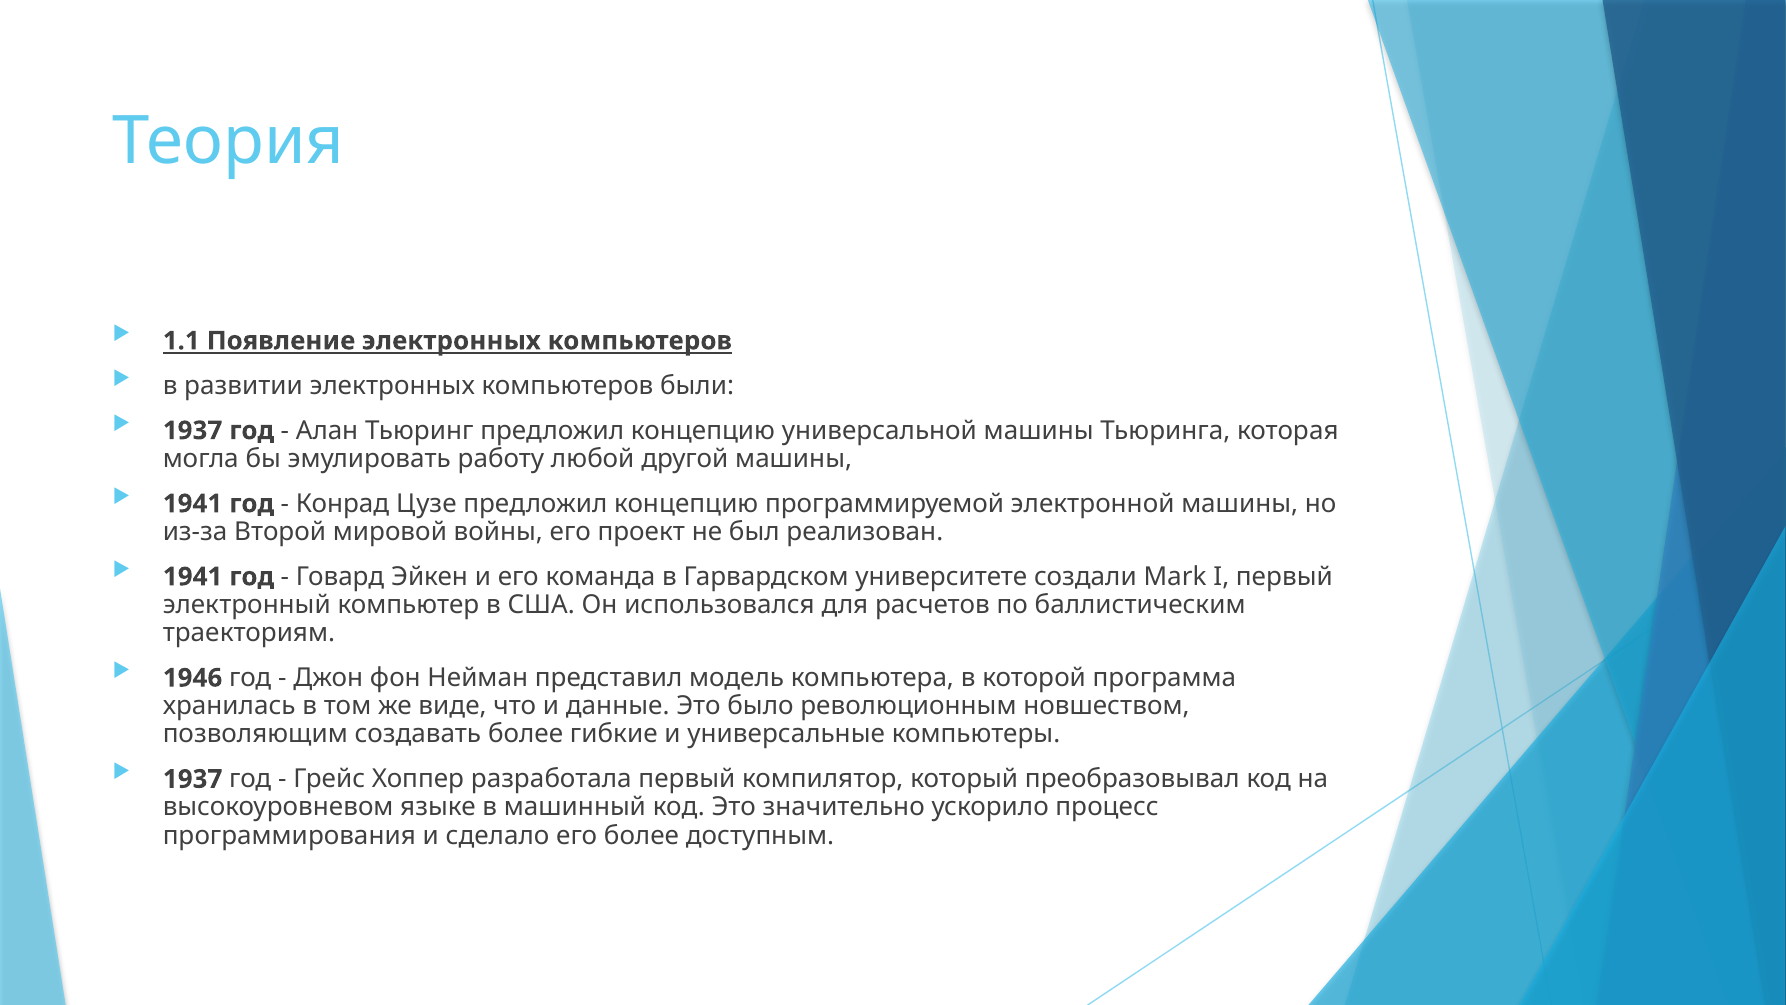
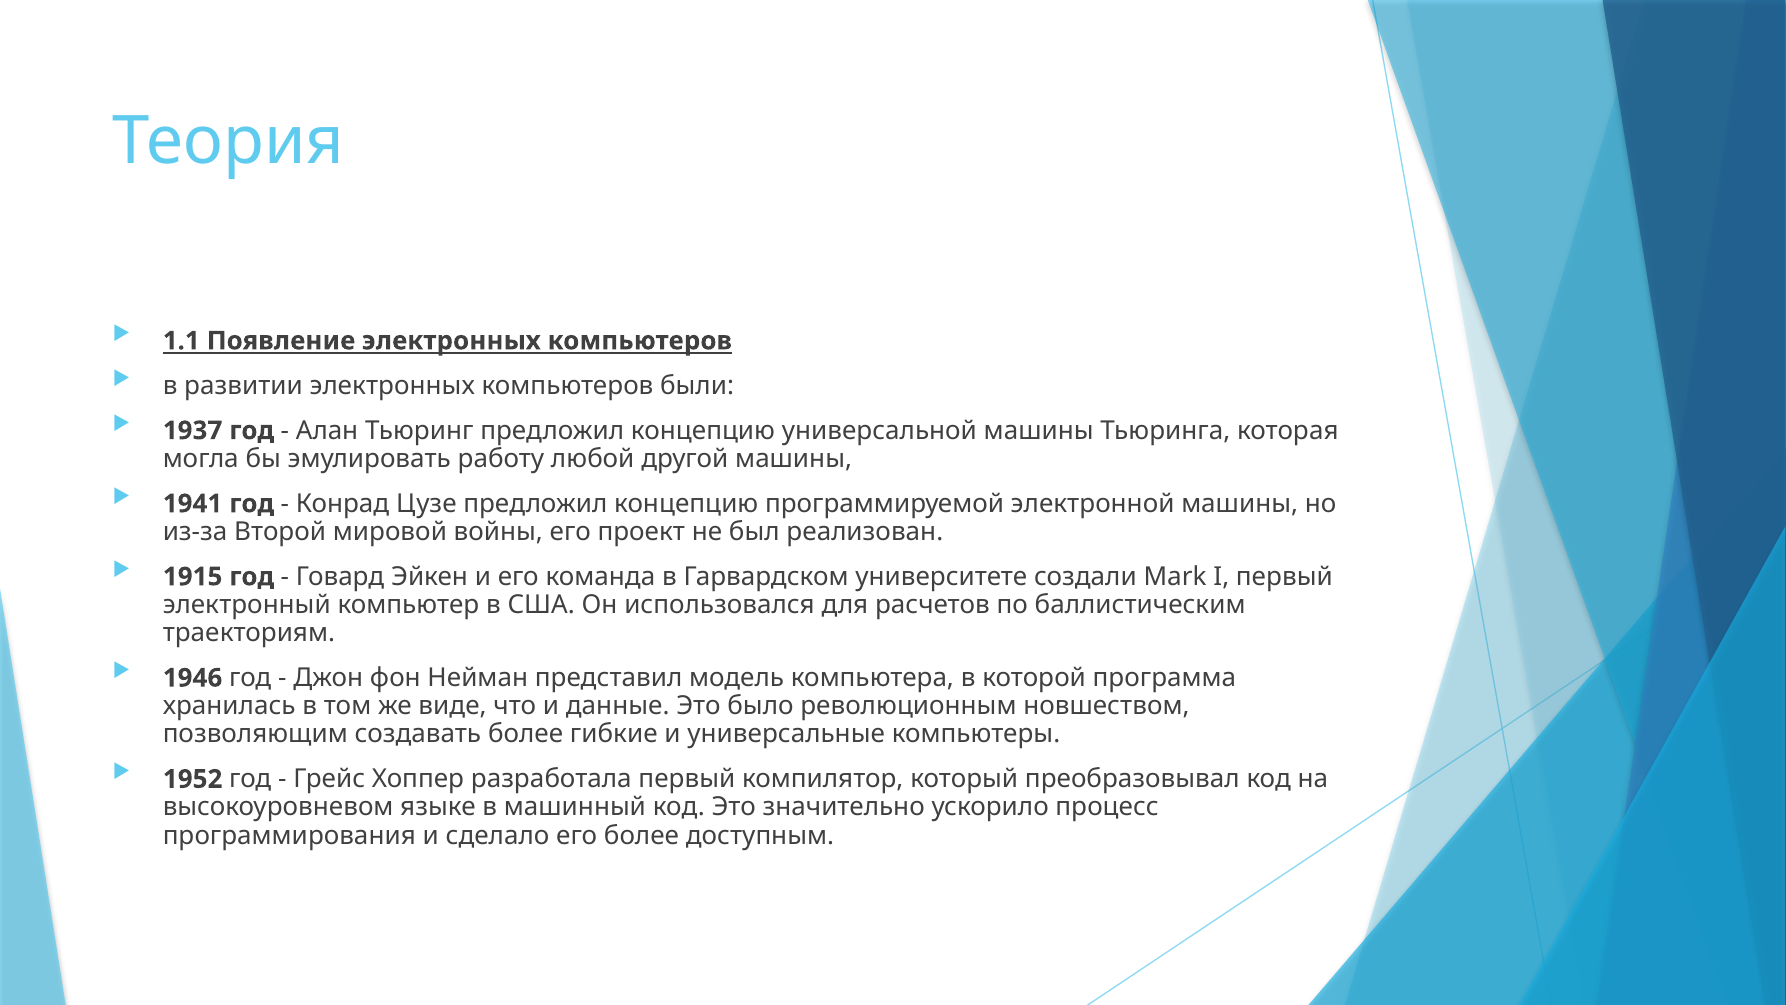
1941: 1941 -> 1915 (193, 577)
1937: 1937 -> 1952 (193, 779)
